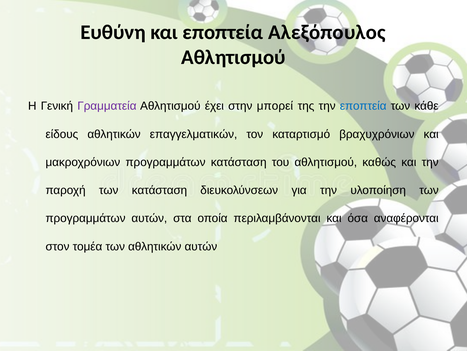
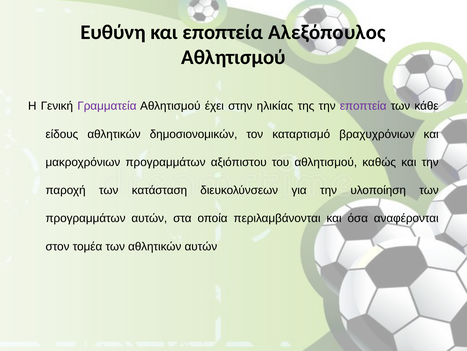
μπορεί: μπορεί -> ηλικίας (275, 106)
εποπτεία colour: blue -> purple (363, 106)
επαγγελματικών: επαγγελματικών -> δημοσιονομικών (194, 134)
προγραμμάτων κατάσταση: κατάσταση -> αξιόπιστου (239, 162)
